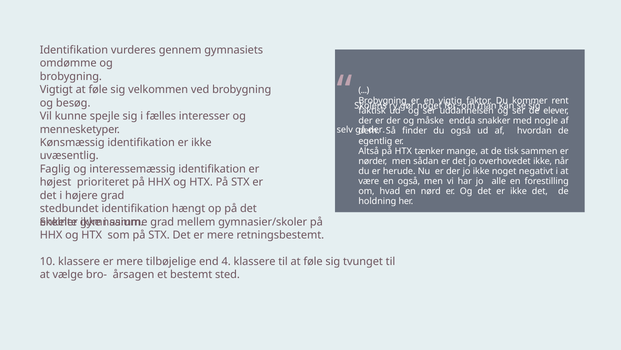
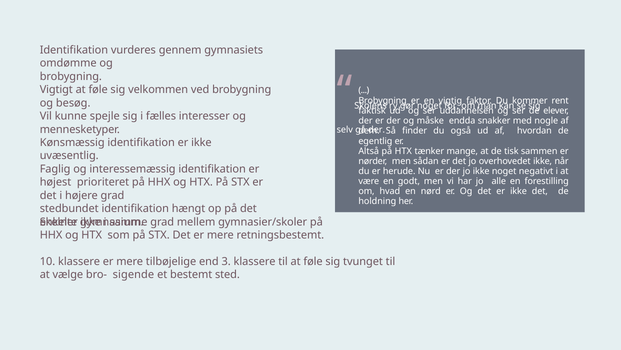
en også: også -> godt (409, 181)
4: 4 -> 3 (226, 261)
årsagen: årsagen -> sigende (133, 274)
